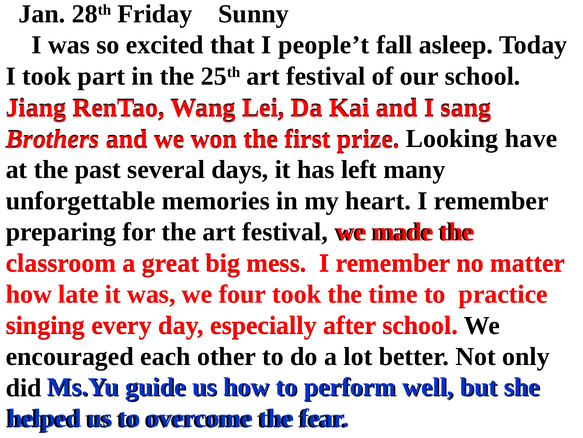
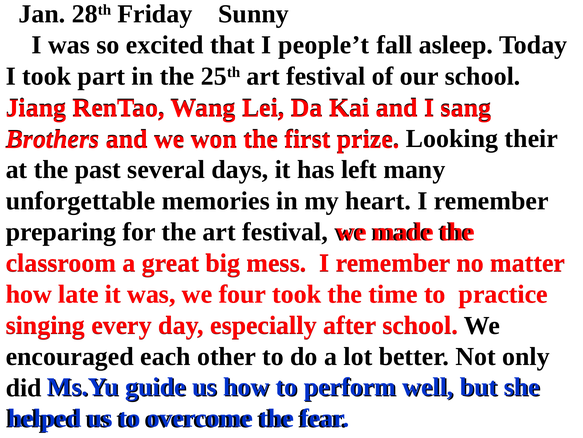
have: have -> their (531, 138)
